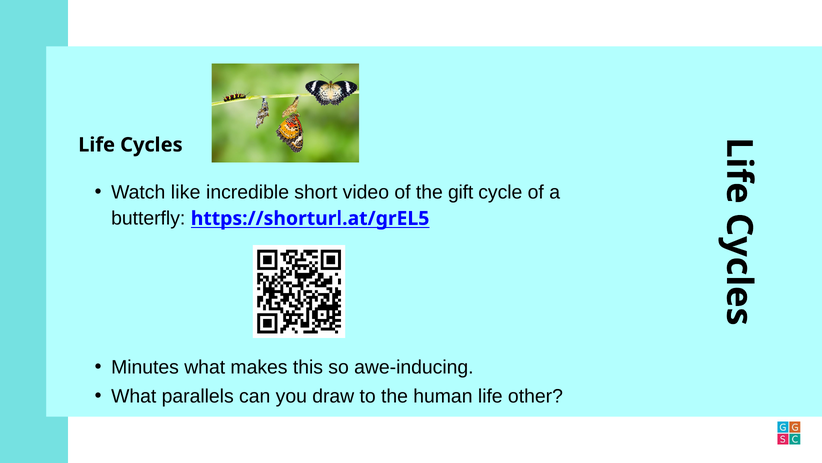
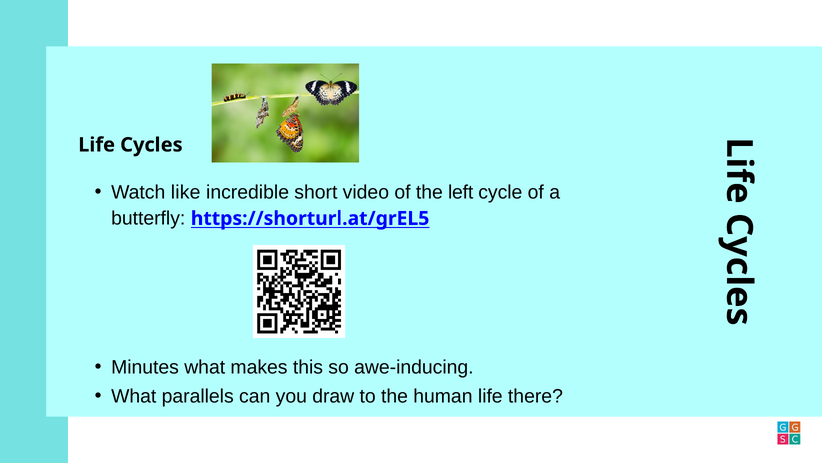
gift: gift -> left (461, 192)
other: other -> there (535, 396)
